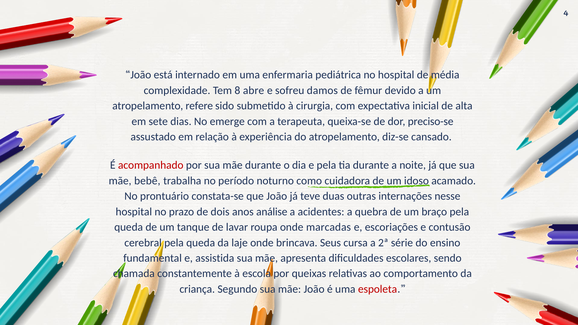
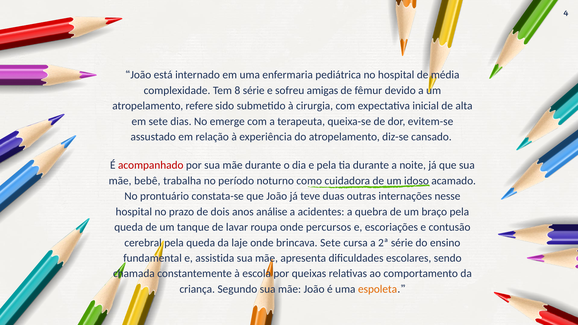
8 abre: abre -> série (254, 90)
damos: damos -> amigas (322, 90)
preciso-se: preciso-se -> evitem-se (431, 121)
marcadas: marcadas -> percursos (329, 227)
brincava Seus: Seus -> Sete (330, 243)
espoleta colour: red -> orange (378, 289)
